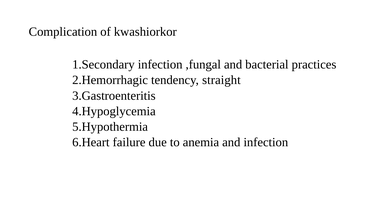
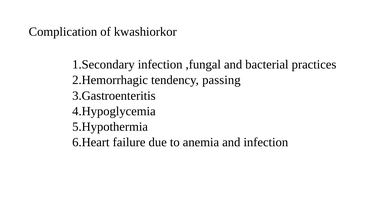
straight: straight -> passing (221, 80)
